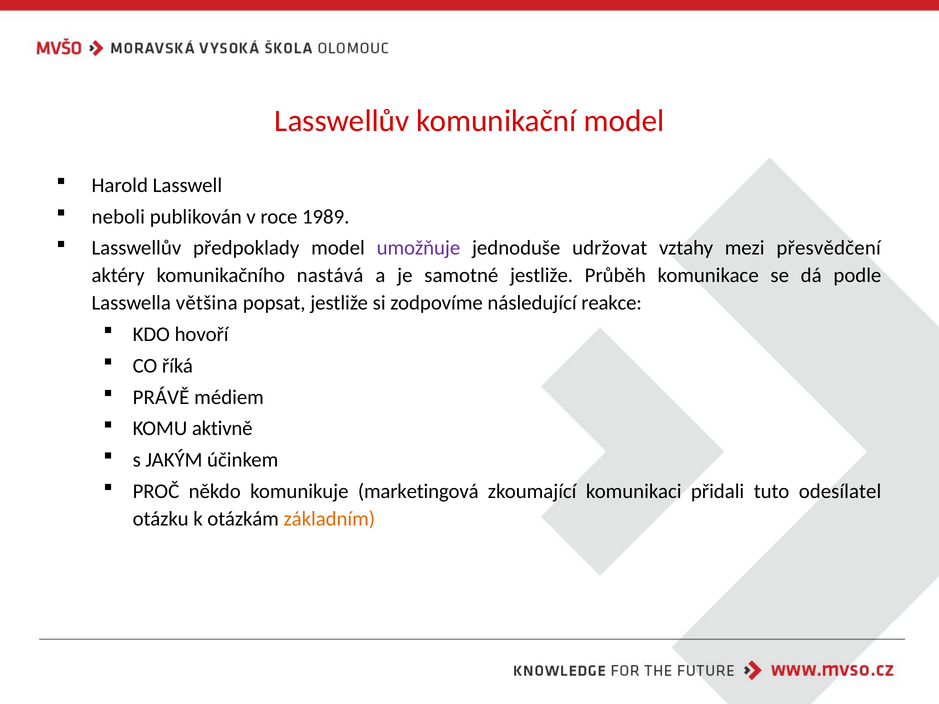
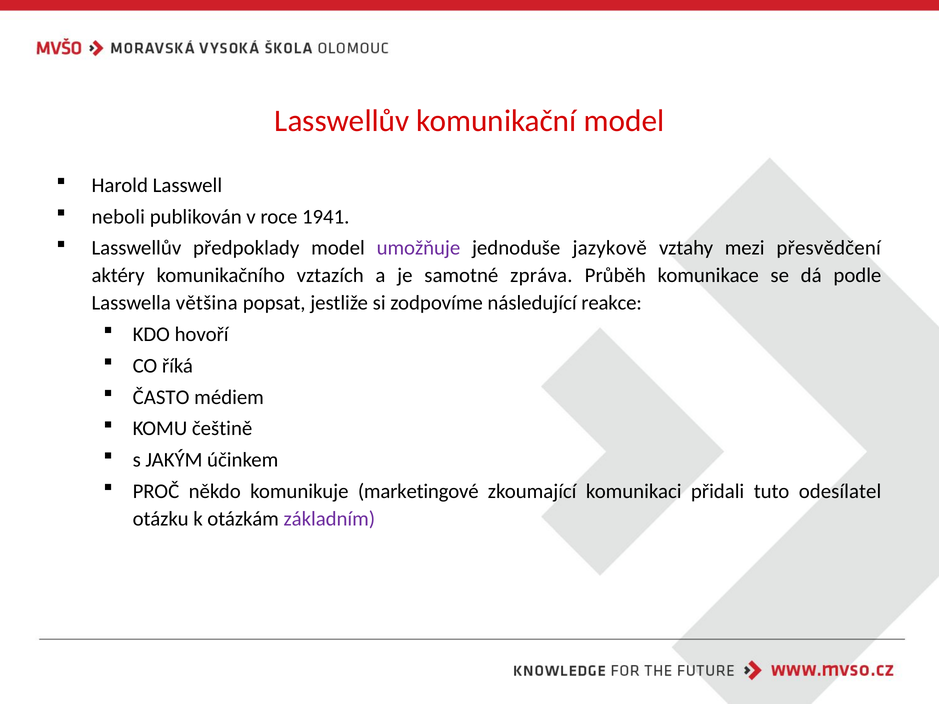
1989: 1989 -> 1941 (326, 217)
udržovat: udržovat -> jazykově (610, 248)
nastává: nastává -> vztazích (330, 276)
samotné jestliže: jestliže -> zpráva (541, 276)
PRÁVĚ: PRÁVĚ -> ČASTO (161, 397)
aktivně: aktivně -> češtině (222, 429)
marketingová: marketingová -> marketingové (418, 491)
základním colour: orange -> purple (329, 519)
